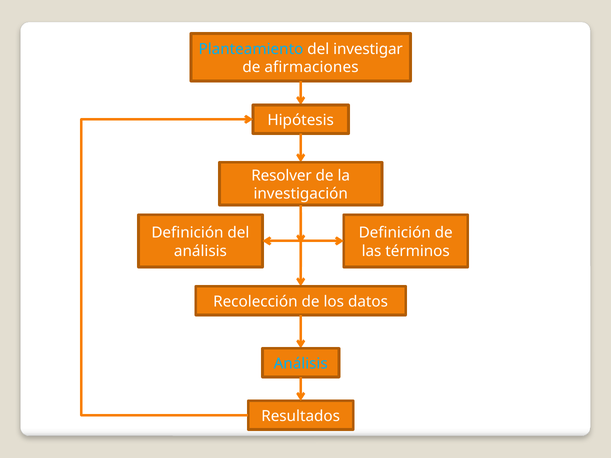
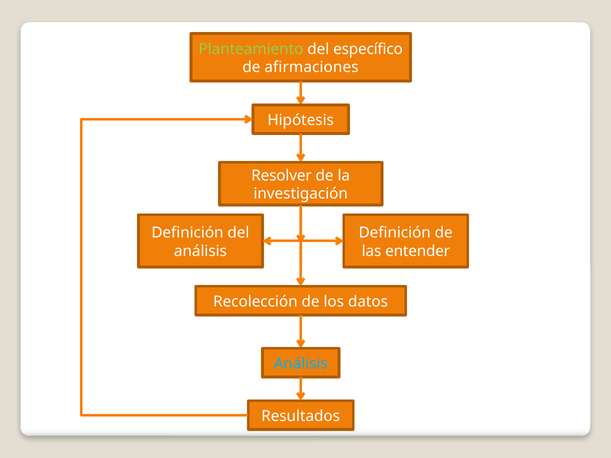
Planteamiento colour: light blue -> light green (251, 49)
investigar: investigar -> específico (368, 49)
términos: términos -> entender (418, 251)
